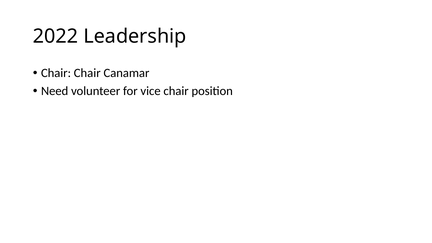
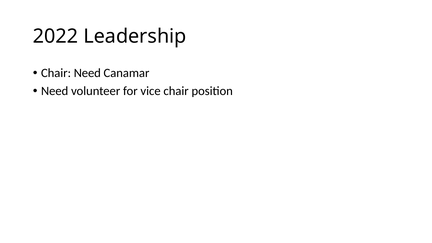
Chair Chair: Chair -> Need (87, 73)
